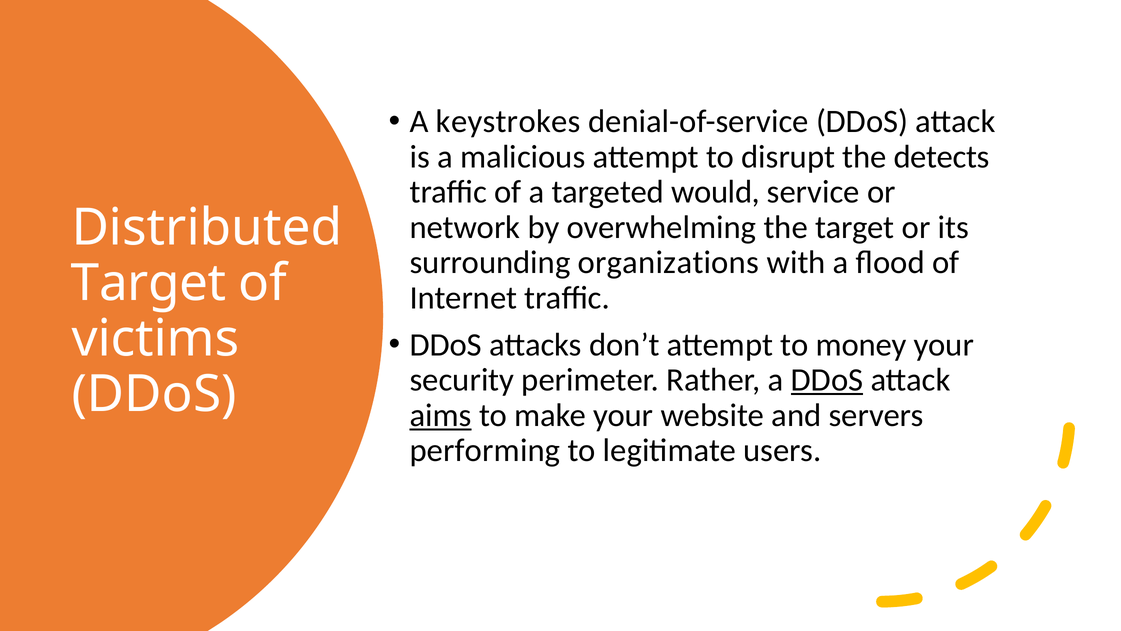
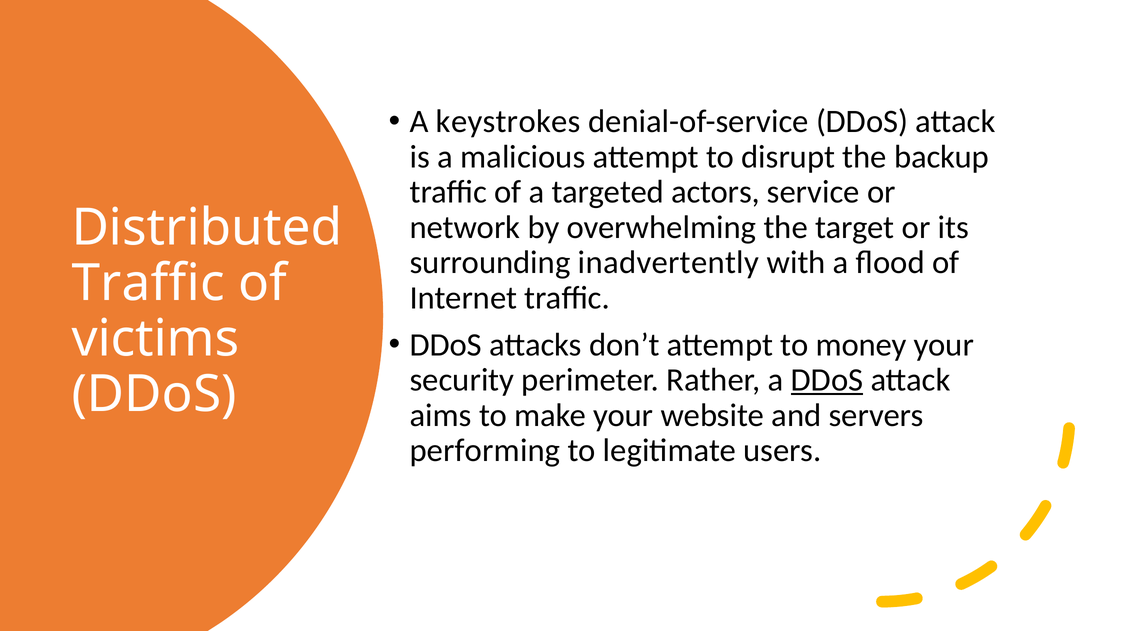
detects: detects -> backup (942, 157)
would: would -> actors (716, 192)
organizations: organizations -> inadvertently (668, 262)
Target: Target -> Traffic (148, 283)
aims underline: present -> none (441, 415)
